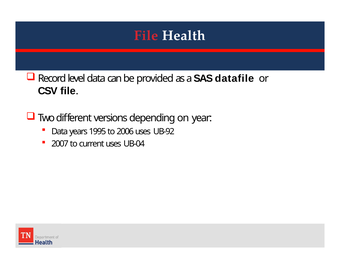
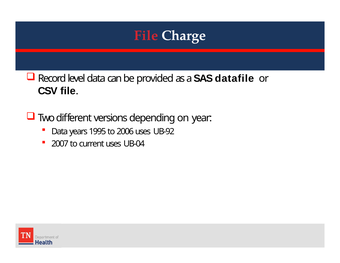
Health: Health -> Charge (184, 36)
